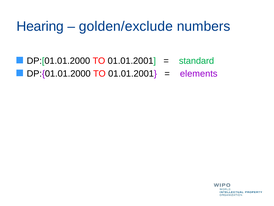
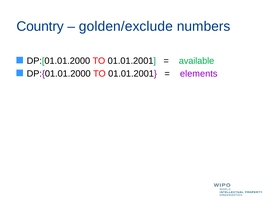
Hearing: Hearing -> Country (40, 26)
standard: standard -> available (197, 61)
